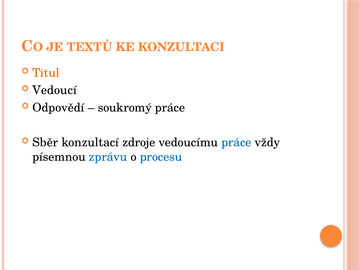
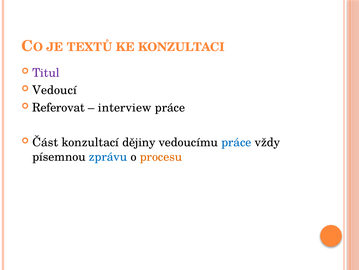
Titul colour: orange -> purple (46, 73)
Odpovědí: Odpovědí -> Referovat (58, 107)
soukromý: soukromý -> interview (125, 107)
Sběr: Sběr -> Část (45, 142)
zdroje: zdroje -> dějiny (139, 142)
procesu colour: blue -> orange (161, 156)
